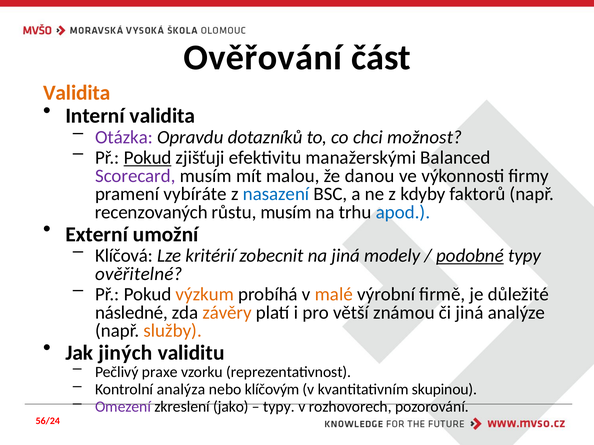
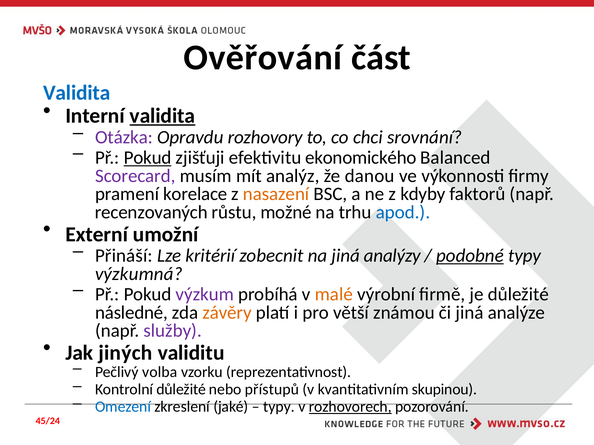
Validita colour: orange -> blue (77, 93)
validita underline: none -> present (162, 116)
dotazníků: dotazníků -> rozhovory (265, 137)
možnost: možnost -> srovnání (425, 137)
manažerskými: manažerskými -> ekonomického (361, 158)
malou: malou -> analýz (293, 176)
vybíráte: vybíráte -> korelace (195, 194)
nasazení colour: blue -> orange (276, 194)
růstu musím: musím -> možné (286, 212)
Klíčová: Klíčová -> Přináší (124, 256)
modely: modely -> analýzy (392, 256)
ověřitelné: ověřitelné -> výzkumná (139, 274)
výzkum colour: orange -> purple (205, 295)
služby colour: orange -> purple (173, 331)
praxe: praxe -> volba (160, 372)
Kontrolní analýza: analýza -> důležité (181, 390)
klíčovým: klíčovým -> přístupů (272, 390)
Omezení colour: purple -> blue (123, 407)
jako: jako -> jaké (231, 407)
rozhovorech underline: none -> present (350, 407)
56/24: 56/24 -> 45/24 (48, 421)
